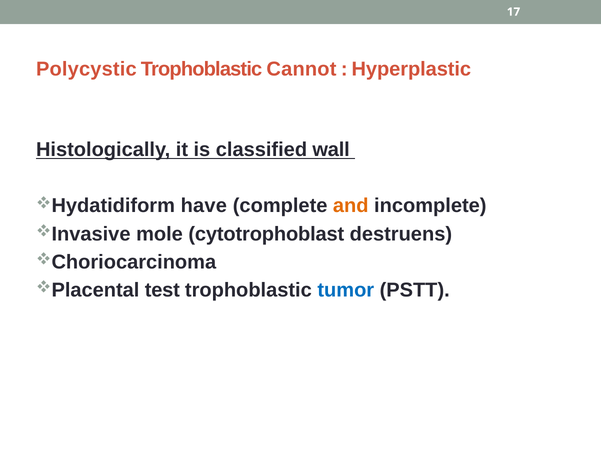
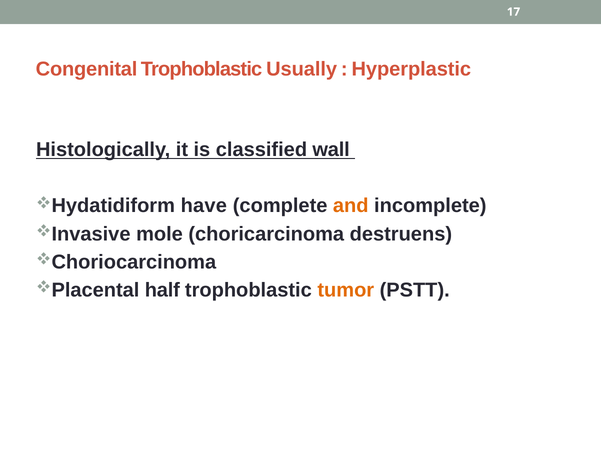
Polycystic: Polycystic -> Congenital (87, 69)
Cannot: Cannot -> Usually (302, 69)
cytotrophoblast: cytotrophoblast -> choricarcinoma (266, 234)
test: test -> half (162, 290)
tumor colour: blue -> orange (346, 290)
